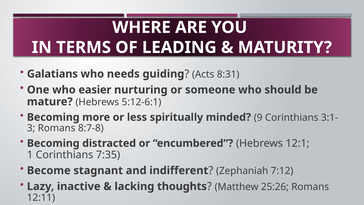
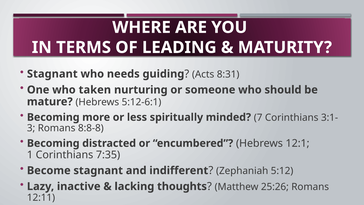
Galatians: Galatians -> Stagnant (52, 74)
easier: easier -> taken (95, 90)
9: 9 -> 7 (258, 117)
8:7-8: 8:7-8 -> 8:8-8 (91, 128)
7:12: 7:12 -> 5:12 (282, 171)
